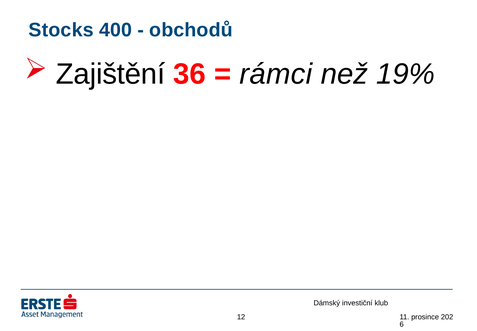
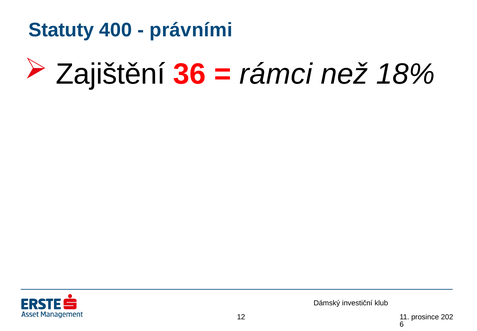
Stocks: Stocks -> Statuty (61, 30)
obchodů: obchodů -> právními (191, 30)
19%: 19% -> 18% (406, 74)
